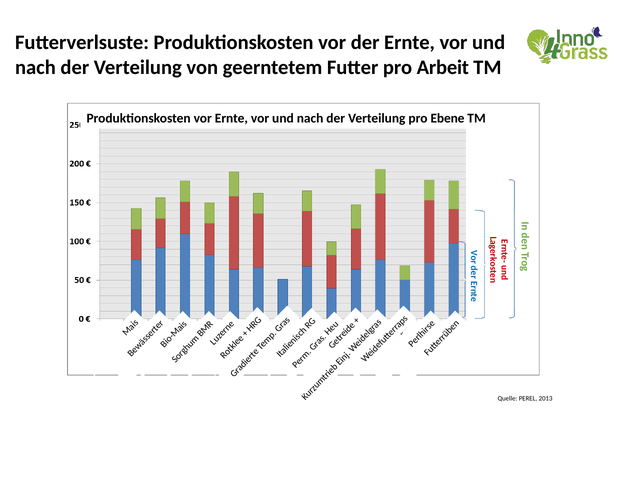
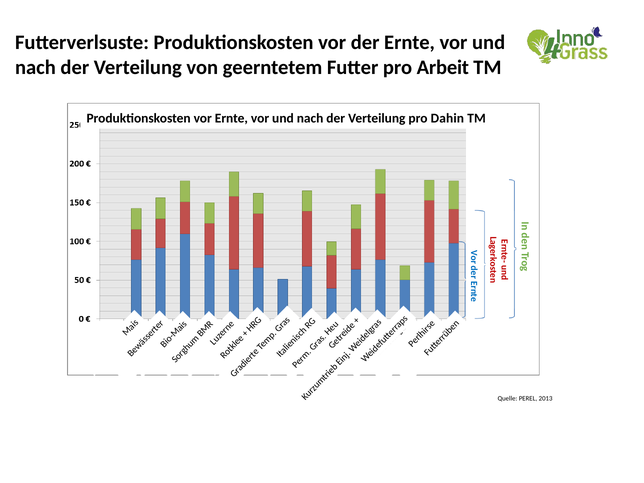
Ebene: Ebene -> Dahin (447, 118)
